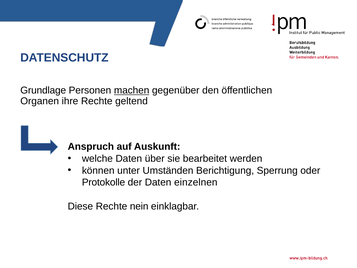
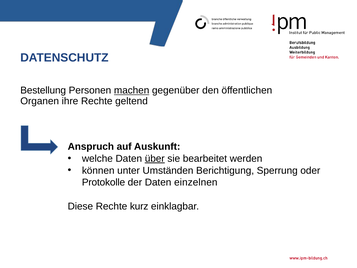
Grundlage: Grundlage -> Bestellung (43, 90)
über underline: none -> present (155, 158)
nein: nein -> kurz (139, 206)
